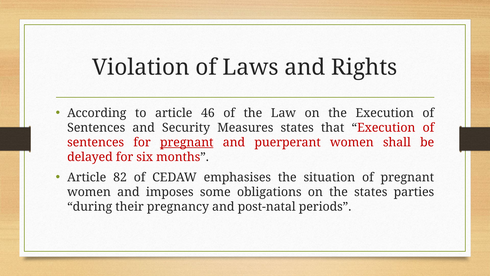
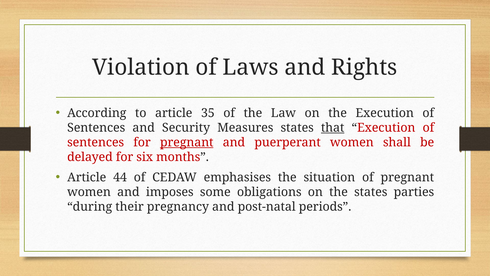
46: 46 -> 35 (208, 113)
that underline: none -> present (333, 128)
82: 82 -> 44 (120, 177)
